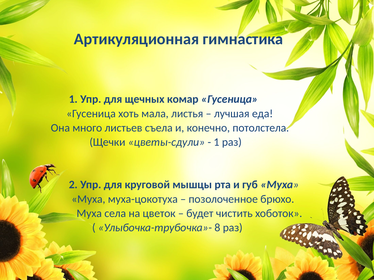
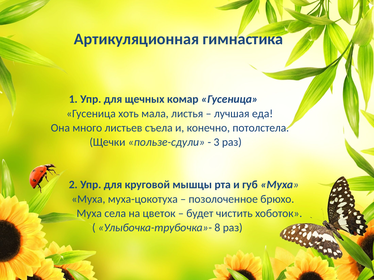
цветы-сдули: цветы-сдули -> пользе-сдули (166, 142)
1: 1 -> 3 (216, 142)
